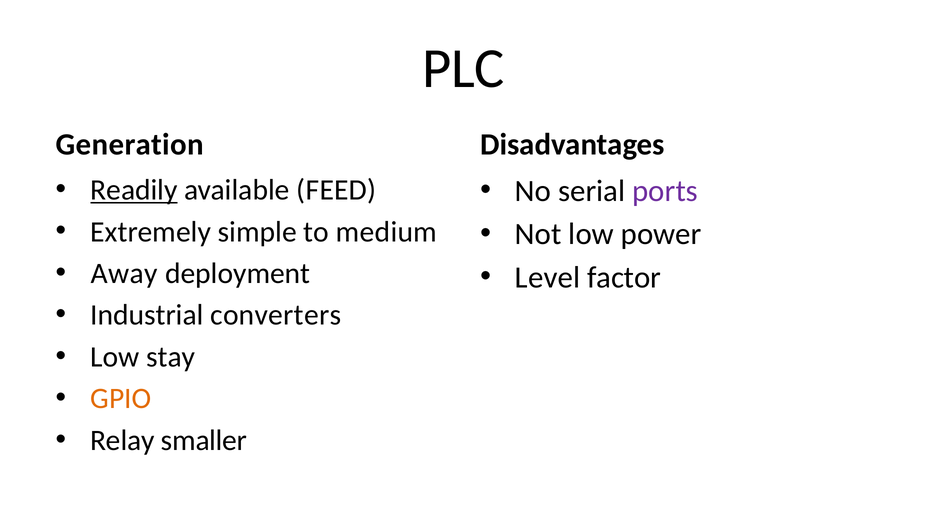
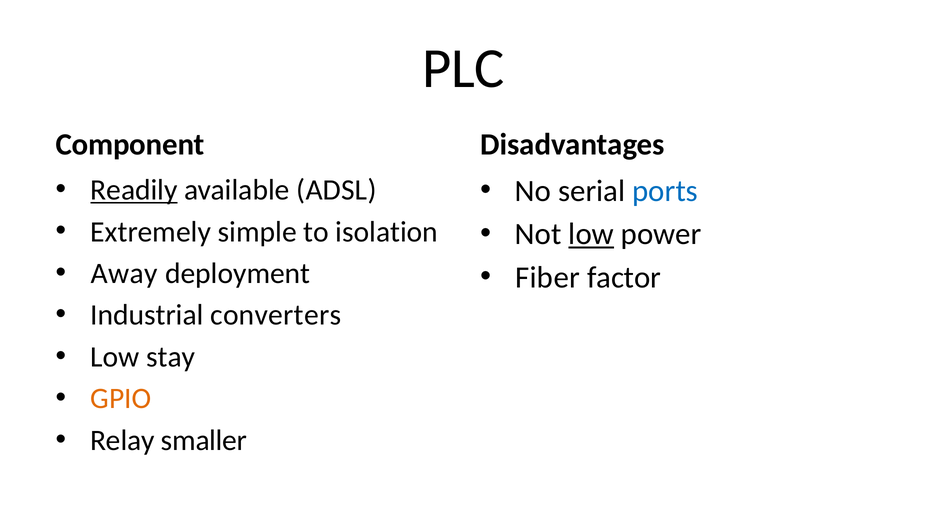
Generation: Generation -> Component (130, 144)
FEED: FEED -> ADSL (336, 190)
ports colour: purple -> blue (665, 191)
medium: medium -> isolation (387, 232)
low underline: none -> present (591, 234)
Level: Level -> Fiber (548, 277)
